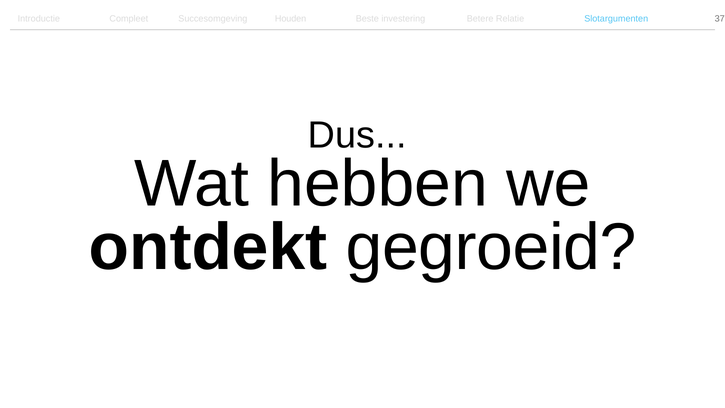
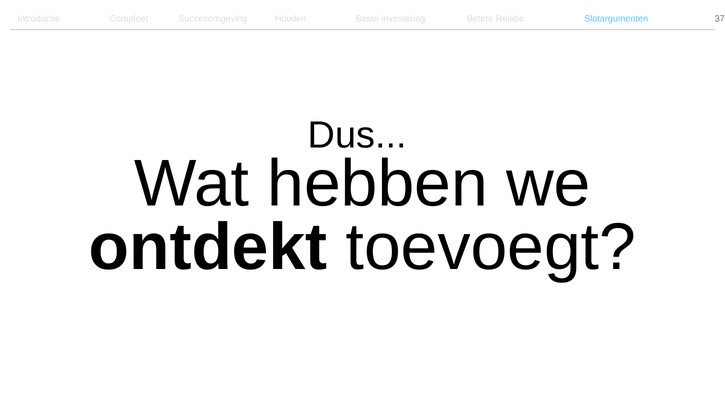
gegroeid: gegroeid -> toevoegt (491, 247)
